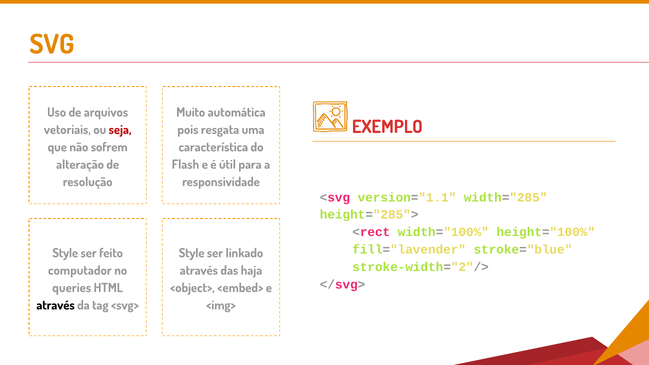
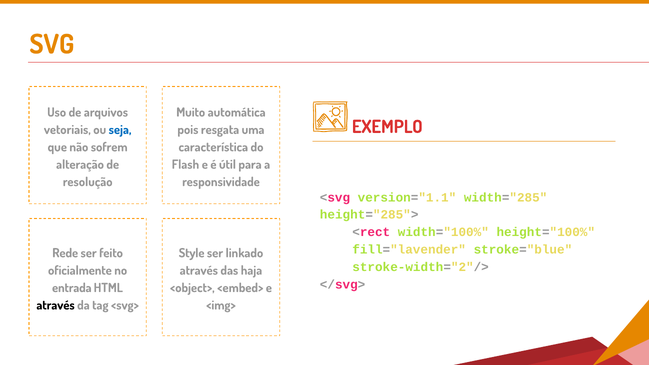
seja colour: red -> blue (120, 130)
Style: Style -> Rede (65, 253)
computador: computador -> oficialmente (80, 271)
queries: queries -> entrada (72, 288)
